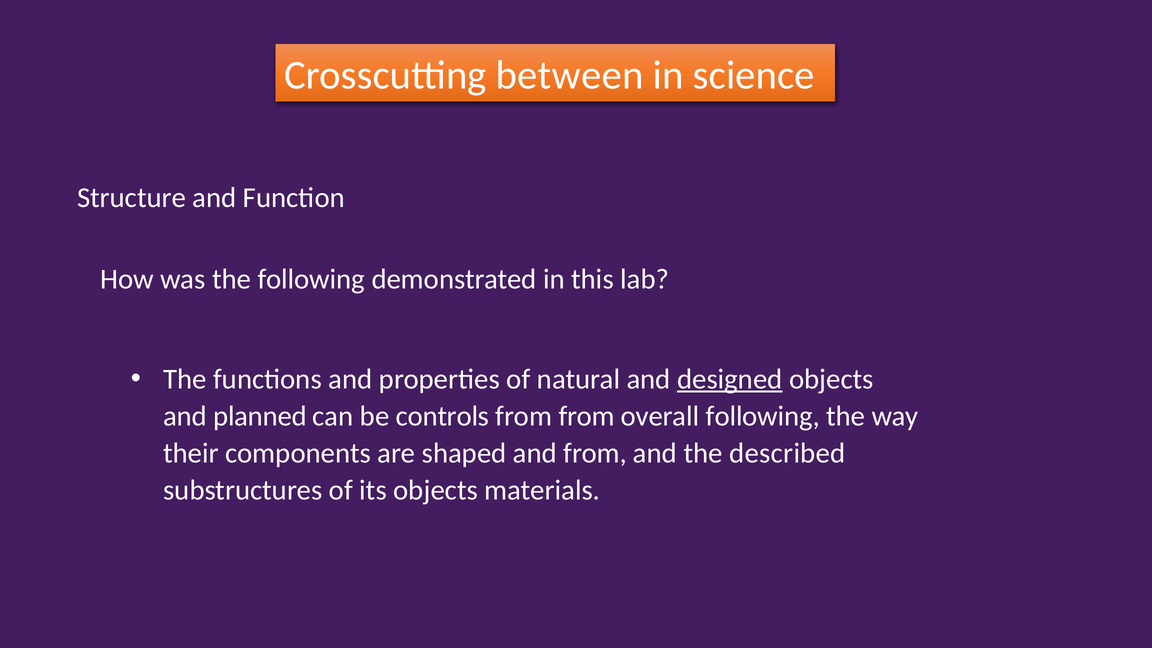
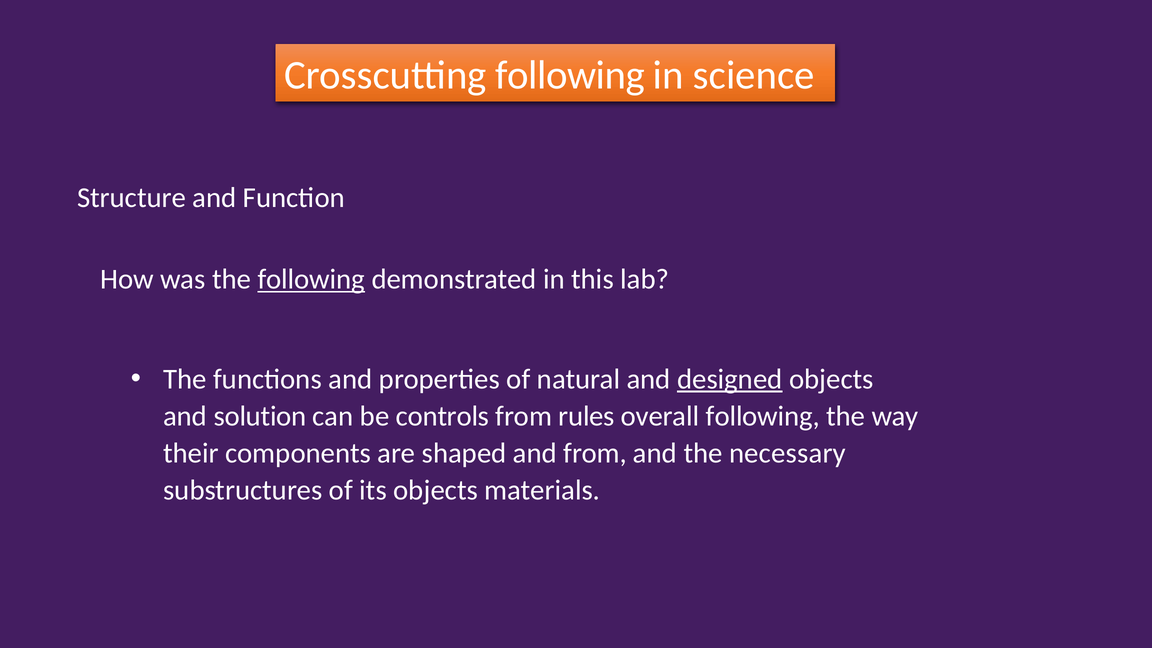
Crosscutting between: between -> following (570, 75)
following underline: none -> present (311, 279)
planned: planned -> solution (260, 416)
from from: from -> rules (587, 416)
described: described -> necessary (787, 453)
